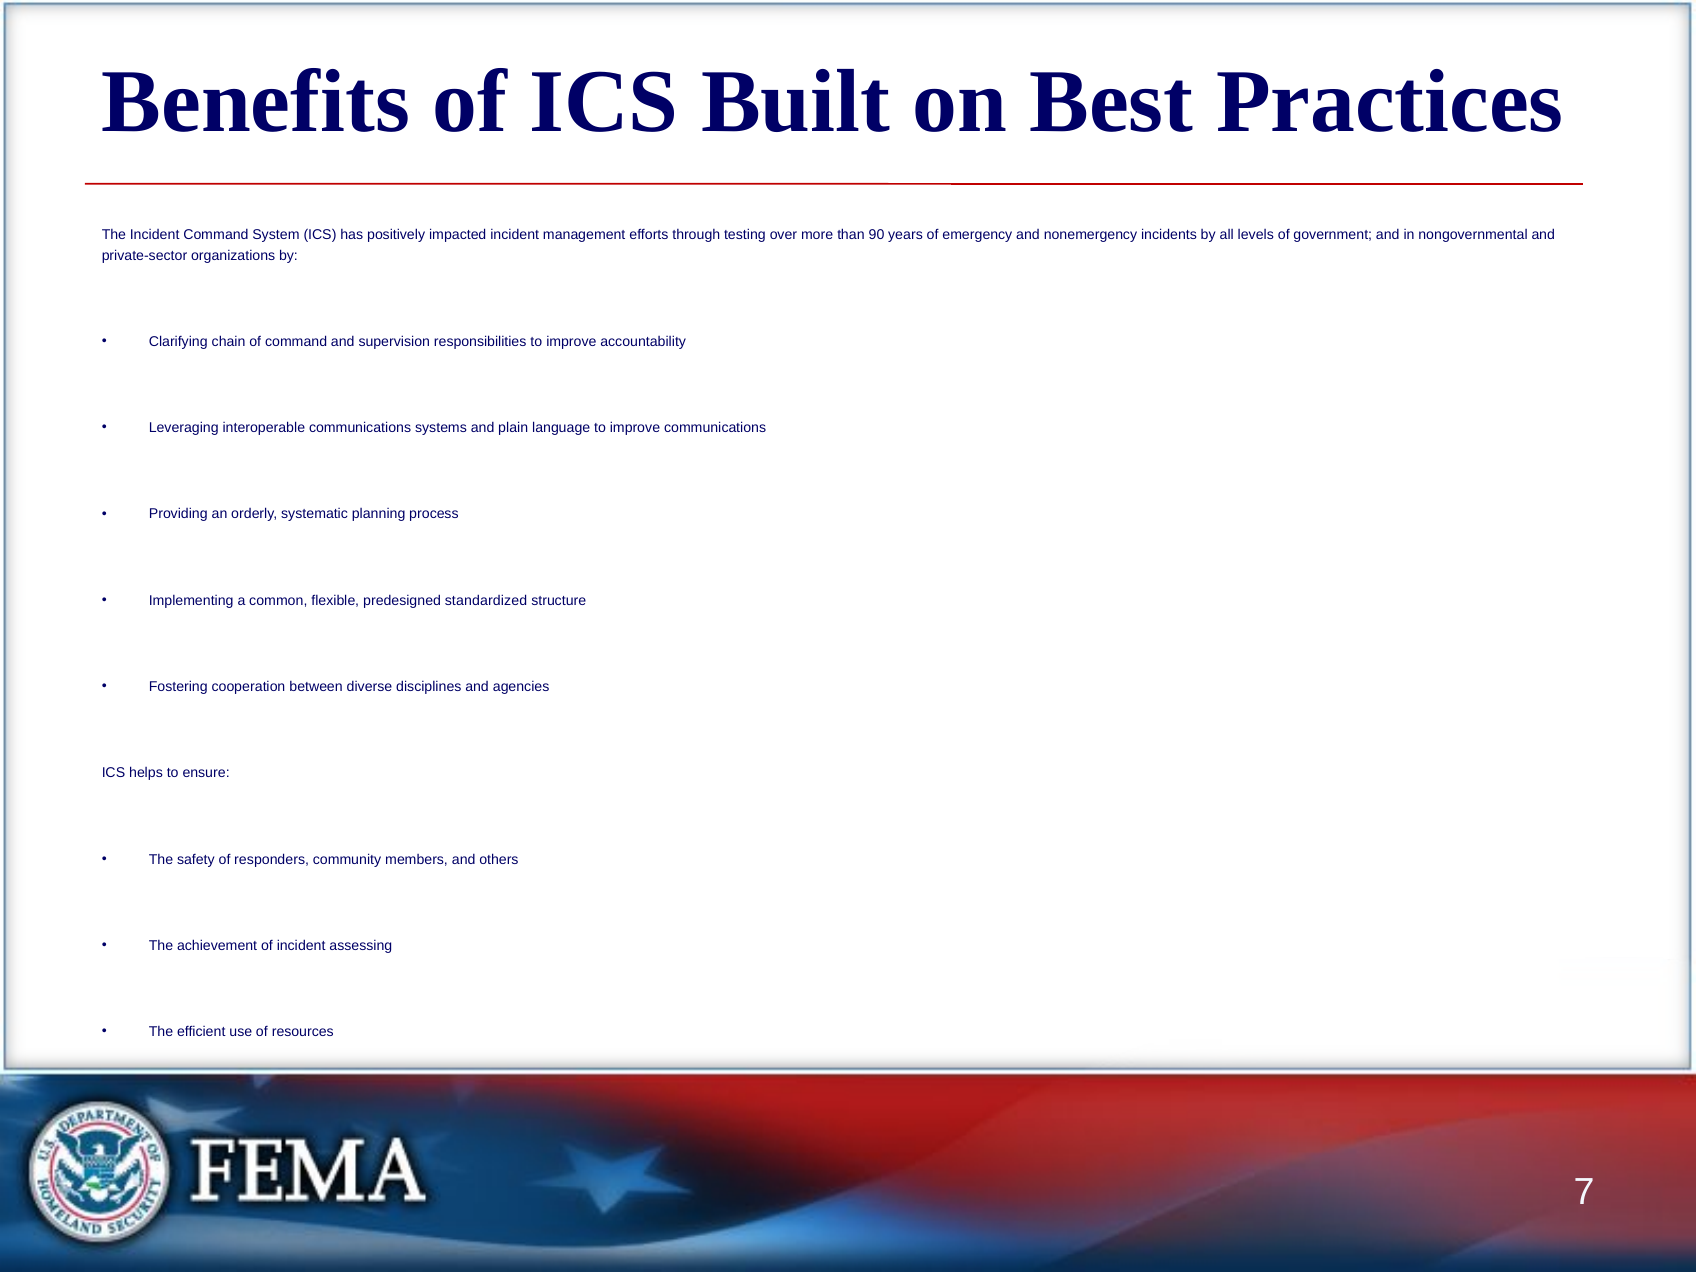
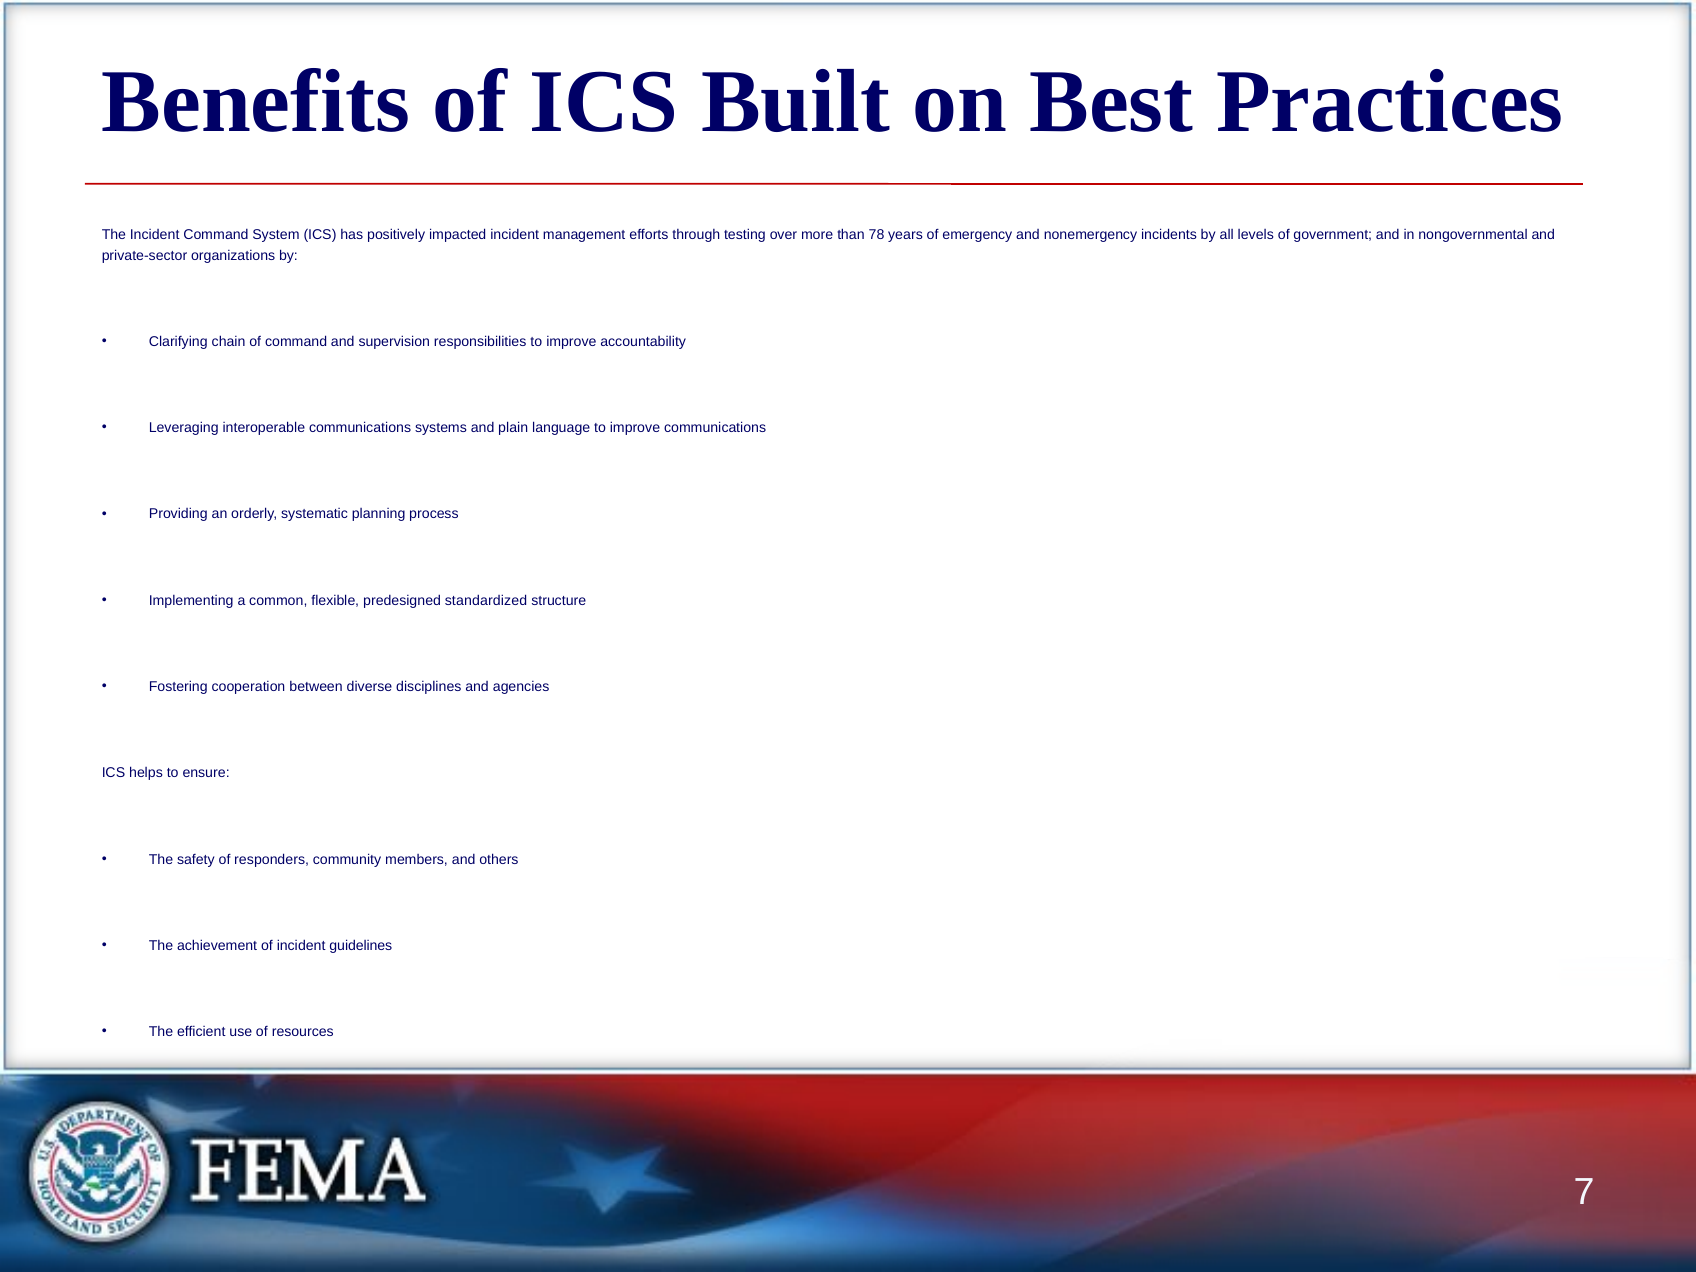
90: 90 -> 78 (877, 235)
assessing: assessing -> guidelines (361, 946)
